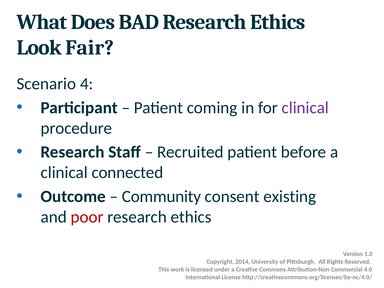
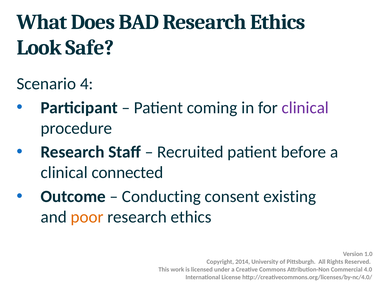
Fair: Fair -> Safe (90, 48)
Community: Community -> Conducting (161, 197)
poor colour: red -> orange (87, 217)
